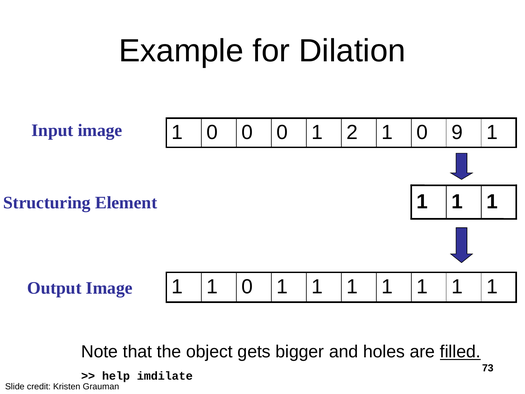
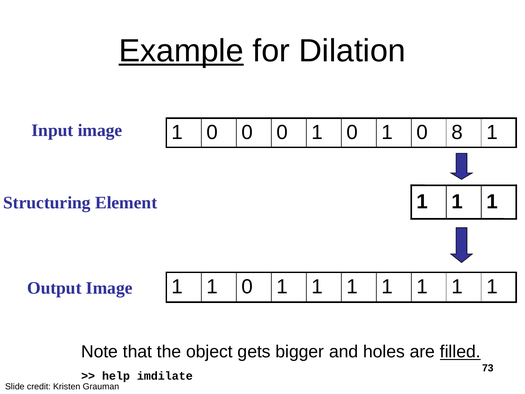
Example underline: none -> present (181, 51)
0 0 1 2: 2 -> 0 (352, 132)
9: 9 -> 8 (457, 132)
